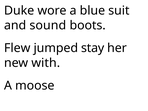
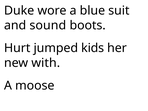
Flew: Flew -> Hurt (17, 48)
stay: stay -> kids (93, 48)
